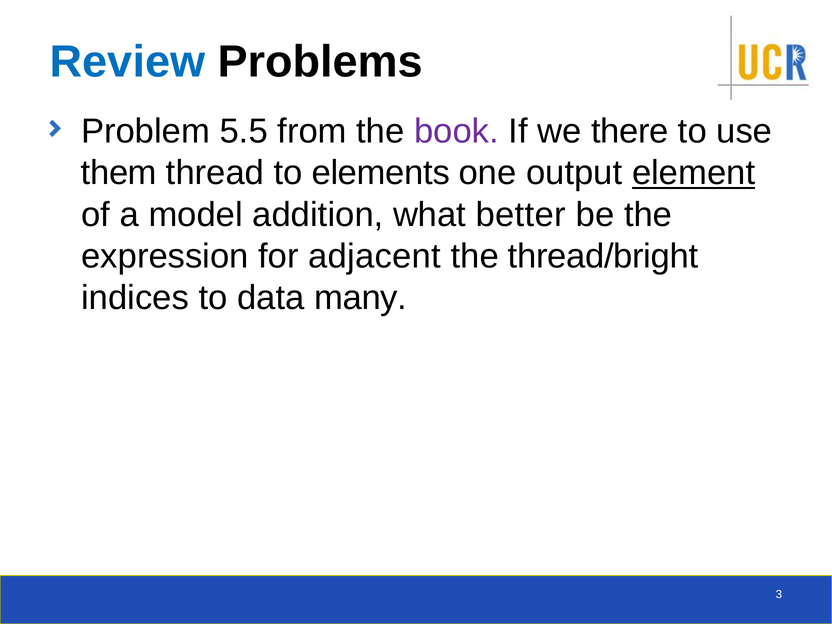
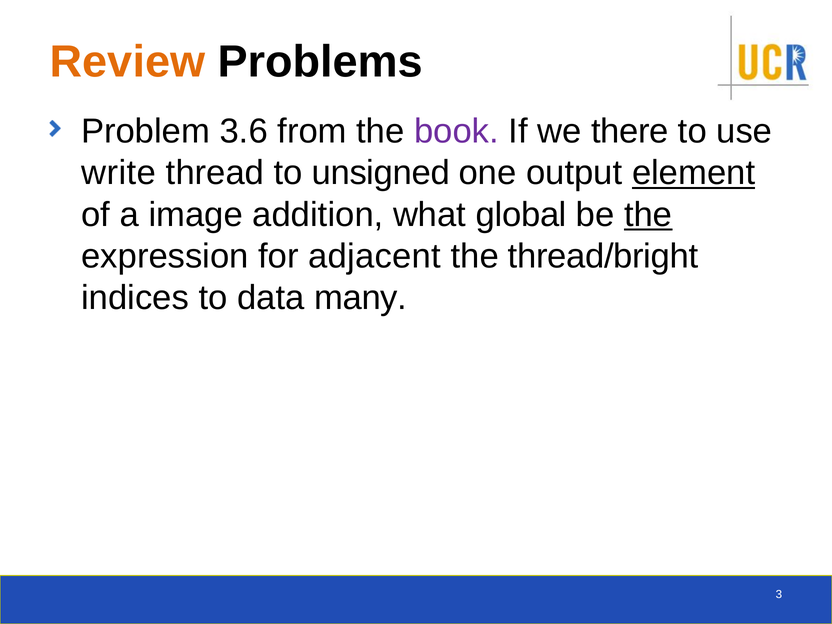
Review colour: blue -> orange (127, 62)
5.5: 5.5 -> 3.6 (244, 131)
them: them -> write (119, 173)
elements: elements -> unsigned (381, 173)
model: model -> image (196, 215)
better: better -> global (521, 215)
the underline: none -> present (648, 215)
